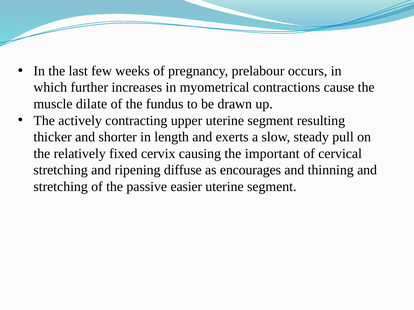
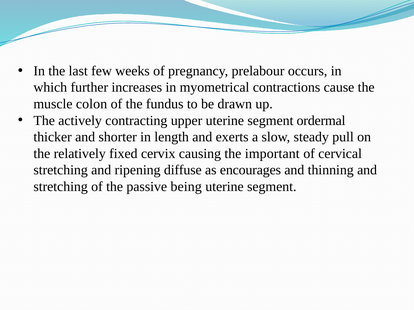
dilate: dilate -> colon (92, 104)
resulting: resulting -> ordermal (321, 121)
easier: easier -> being (186, 187)
